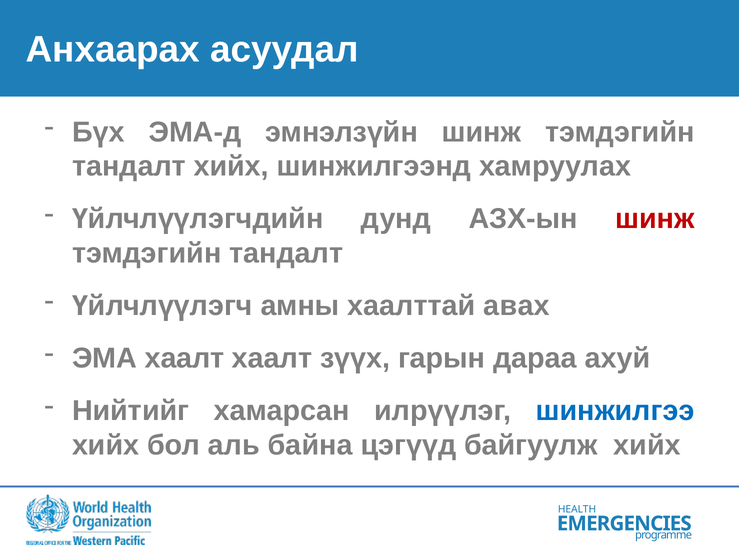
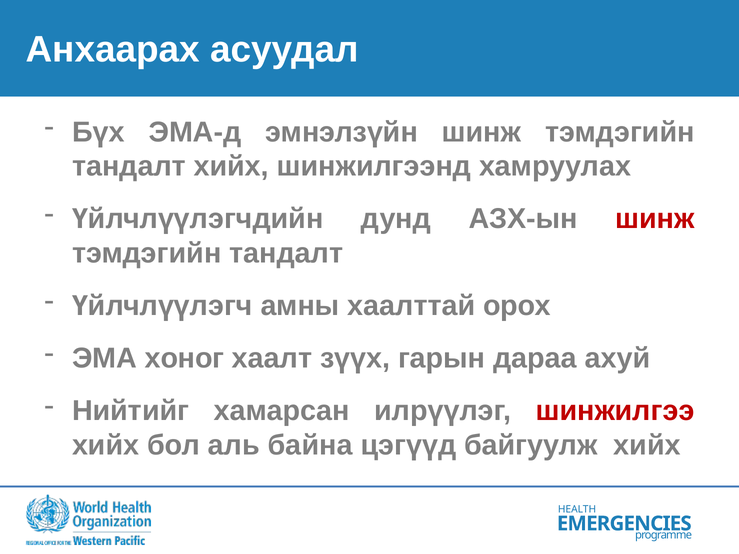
авах: авах -> орох (517, 306)
ЭМА хаалт: хаалт -> хоног (185, 358)
шинжилгээ colour: blue -> red (615, 411)
